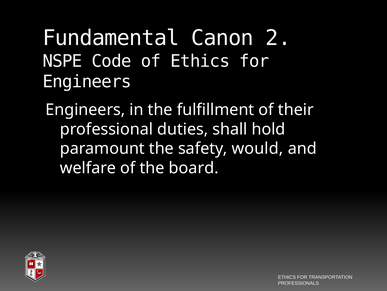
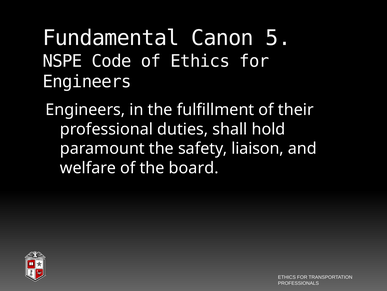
2: 2 -> 5 (278, 38)
would: would -> liaison (258, 148)
